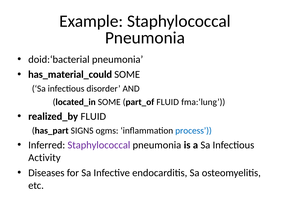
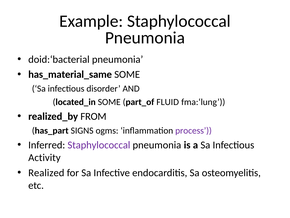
has_material_could: has_material_could -> has_material_same (70, 74)
realized_by FLUID: FLUID -> FROM (93, 116)
process colour: blue -> purple (194, 130)
Diseases: Diseases -> Realized (46, 172)
